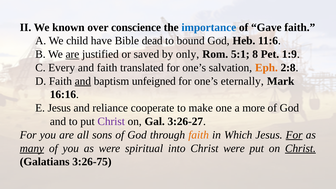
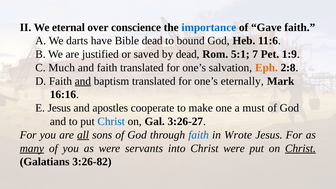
known: known -> eternal (68, 27)
child: child -> darts (77, 41)
are underline: present -> none (72, 54)
by only: only -> dead (188, 54)
8: 8 -> 7 (255, 54)
Every: Every -> Much (62, 68)
baptism unfeigned: unfeigned -> translated (154, 81)
reliance: reliance -> apostles (110, 108)
more: more -> must (254, 108)
Christ colour: purple -> blue (111, 121)
all underline: none -> present (83, 135)
faith colour: orange -> blue (199, 135)
Which: Which -> Wrote (238, 135)
For underline: present -> none (294, 135)
spiritual: spiritual -> servants (144, 148)
3:26-75: 3:26-75 -> 3:26-82 (92, 162)
